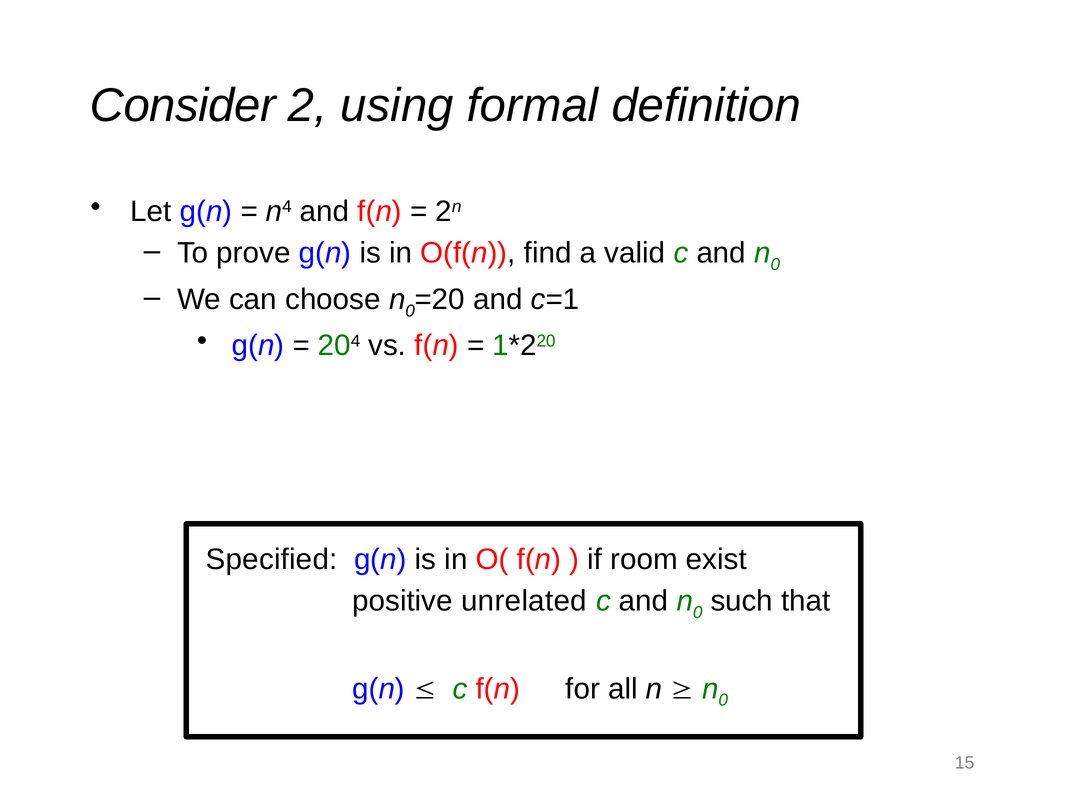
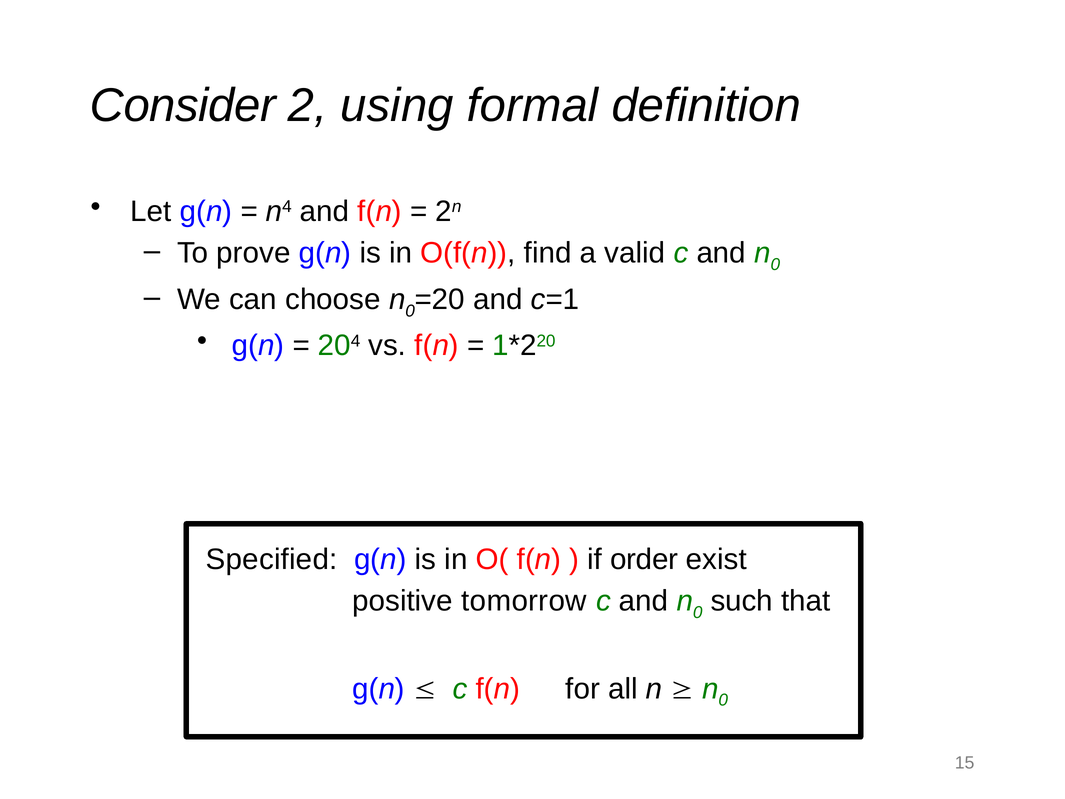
room: room -> order (644, 559)
unrelated: unrelated -> tomorrow (524, 601)
